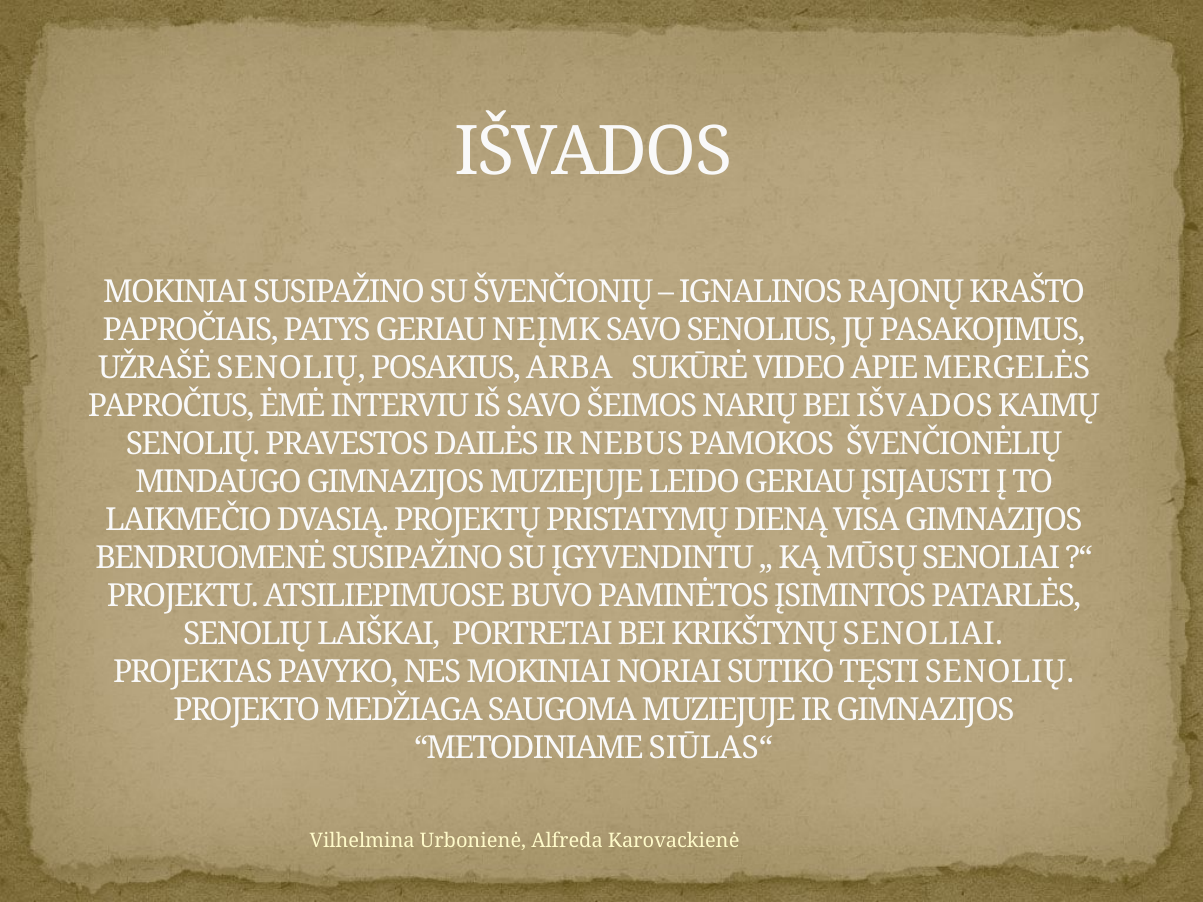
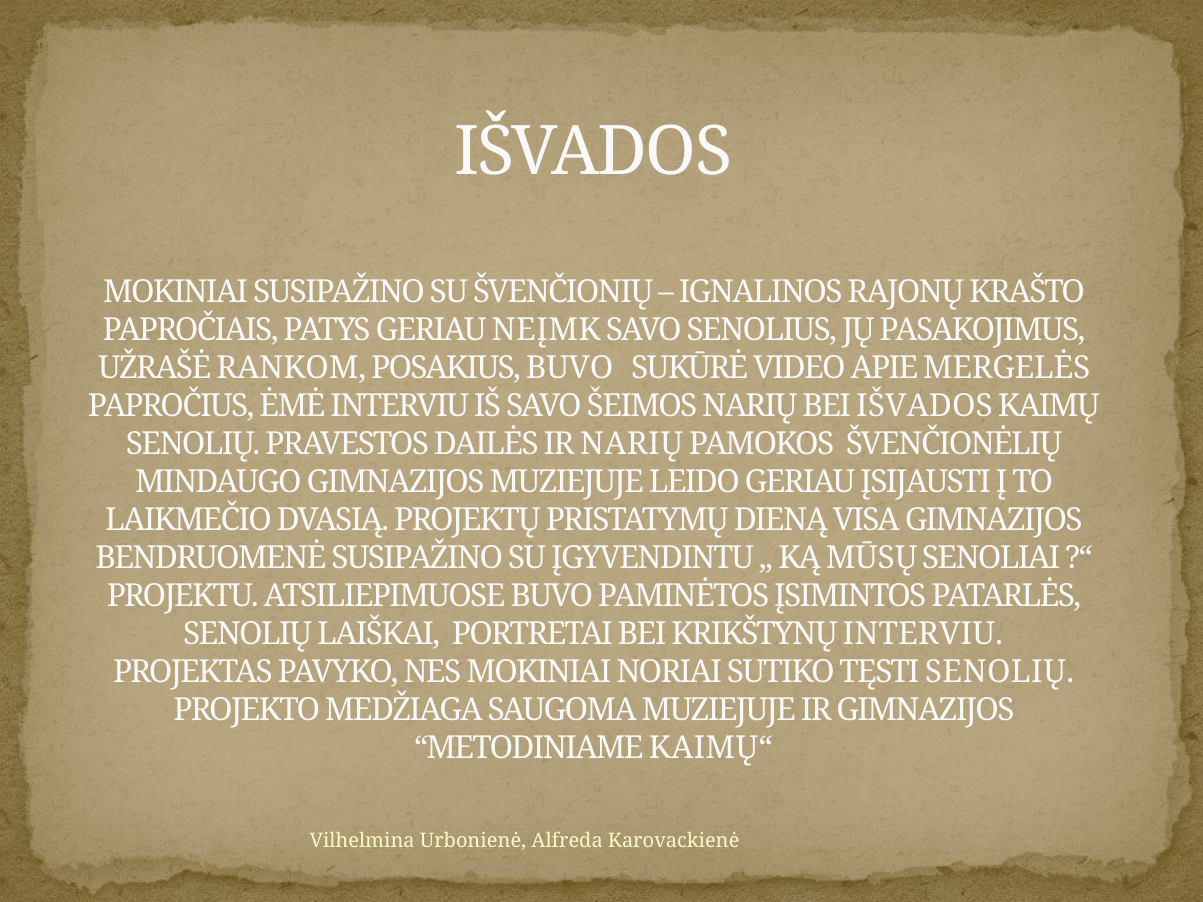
UŽRAŠĖ SENOLIŲ: SENOLIŲ -> RANKOM (291, 368)
POSAKIUS ARBA: ARBA -> BUVO (570, 368)
IR NEBUS: NEBUS -> NARIŲ (631, 444)
KRIKŠTYNŲ SENOLIAI: SENOLIAI -> INTERVIU (923, 634)
SIŪLAS“: SIŪLAS“ -> KAIMŲ“ (711, 749)
